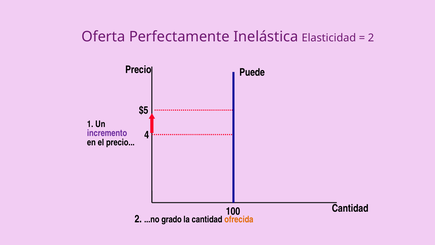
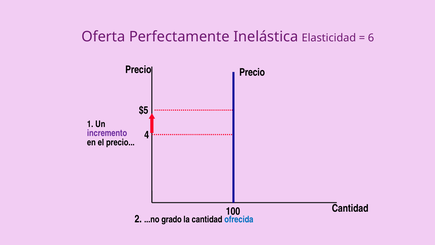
2: 2 -> 6 (371, 38)
Puede: Puede -> Precio (252, 72)
ofrecida colour: orange -> blue (239, 219)
